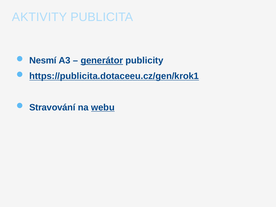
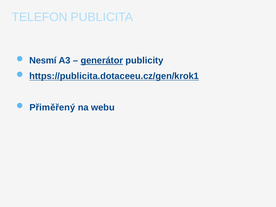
AKTIVITY: AKTIVITY -> TELEFON (40, 17)
Stravování: Stravování -> Přiměřený (52, 107)
webu underline: present -> none (103, 107)
